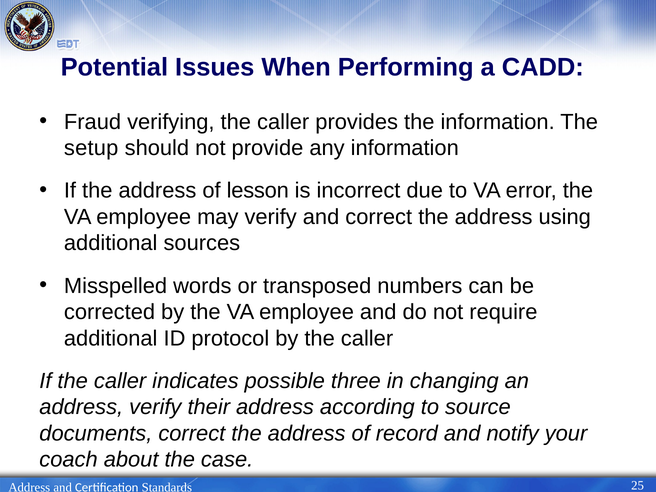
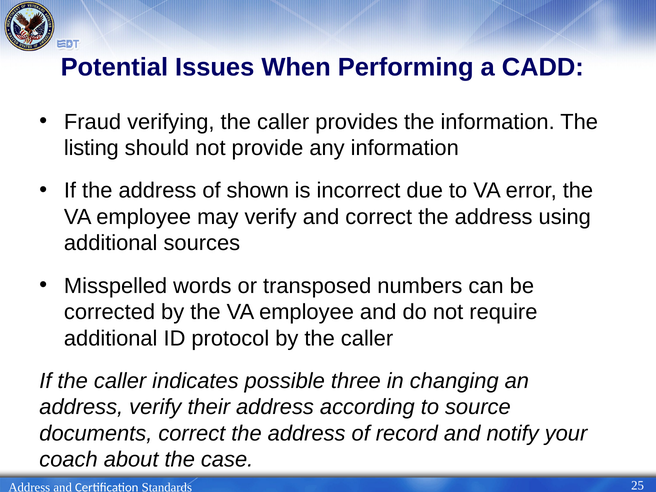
setup: setup -> listing (91, 148)
lesson: lesson -> shown (258, 191)
